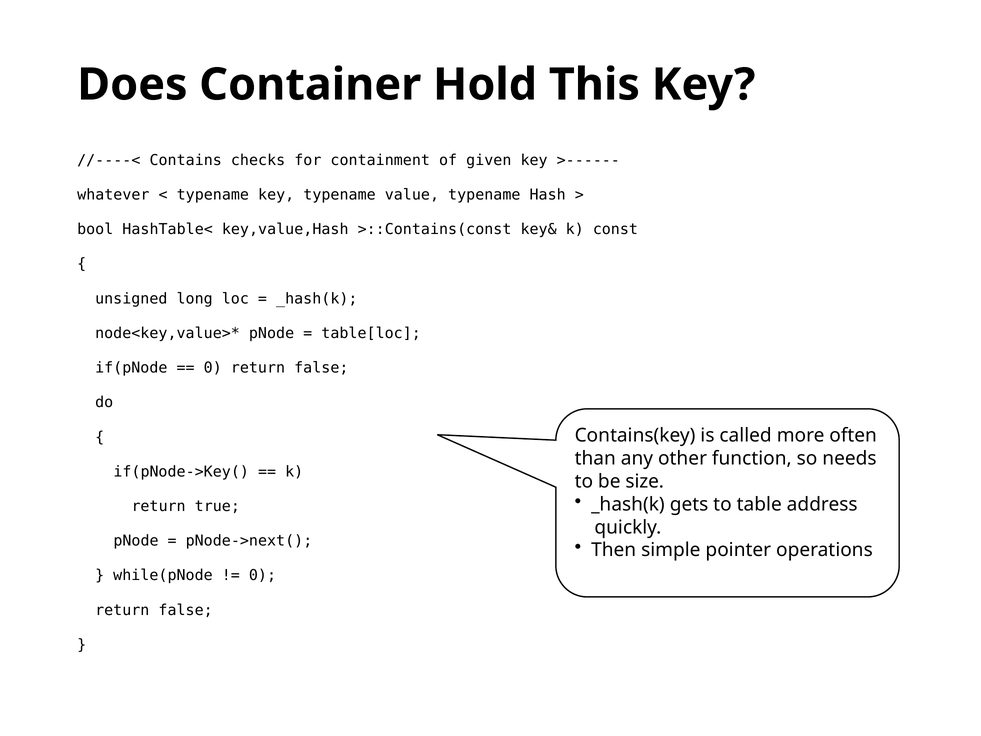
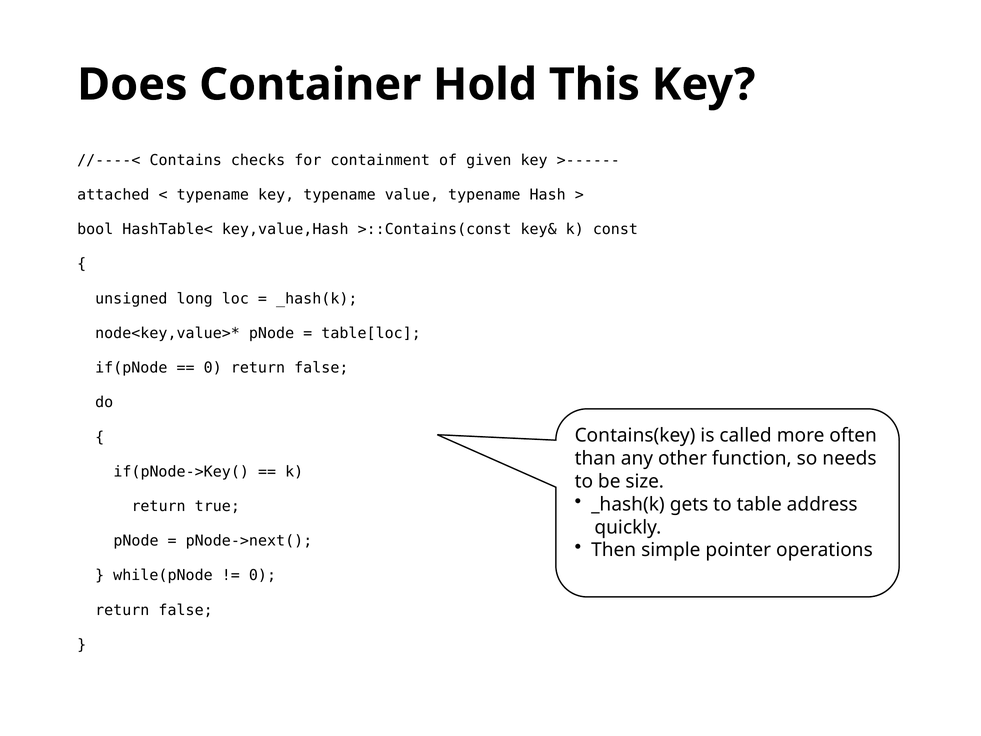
whatever: whatever -> attached (113, 195)
